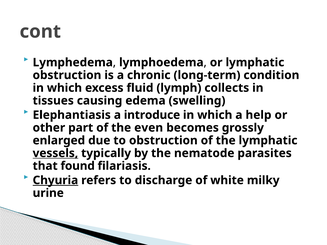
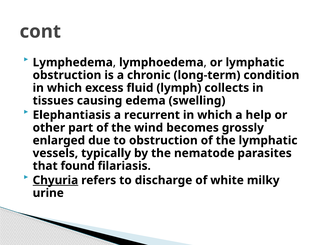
introduce: introduce -> recurrent (152, 115)
even: even -> wind (149, 128)
vessels underline: present -> none (55, 153)
